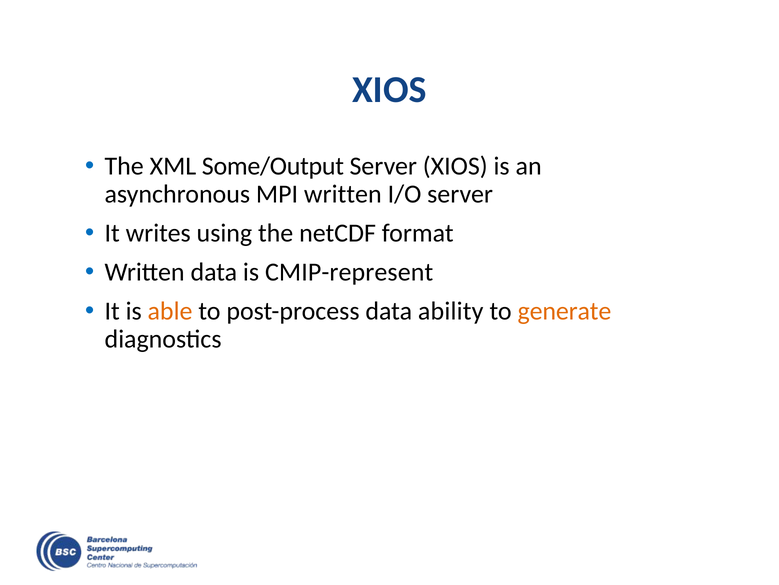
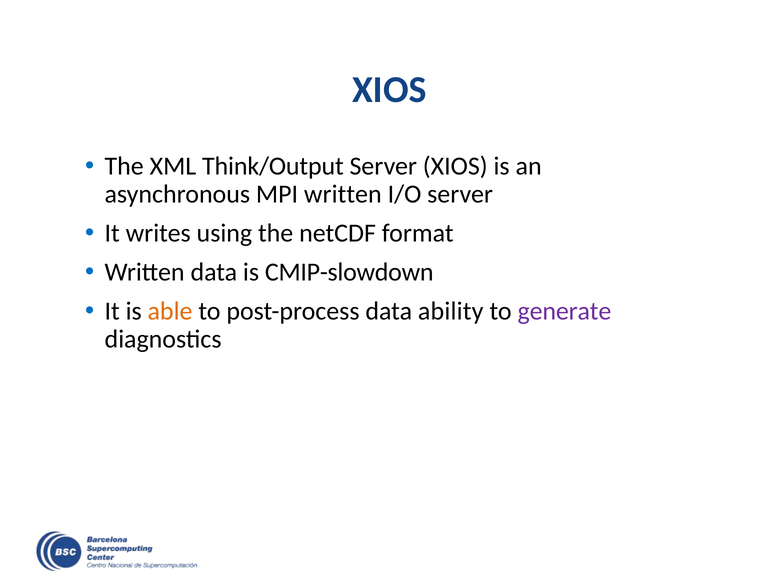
Some/Output: Some/Output -> Think/Output (273, 166)
CMIP-represent: CMIP-represent -> CMIP-slowdown (349, 272)
generate colour: orange -> purple (564, 311)
